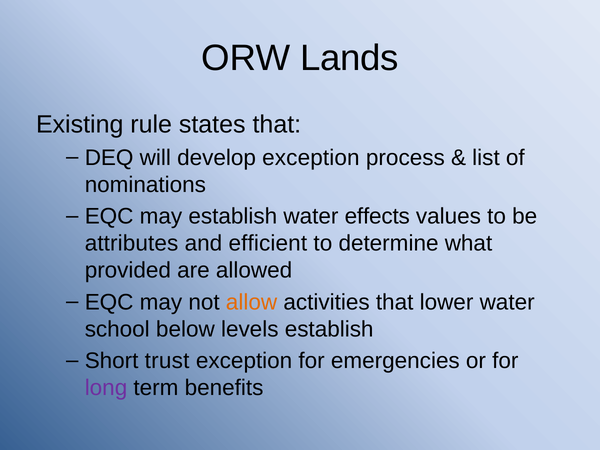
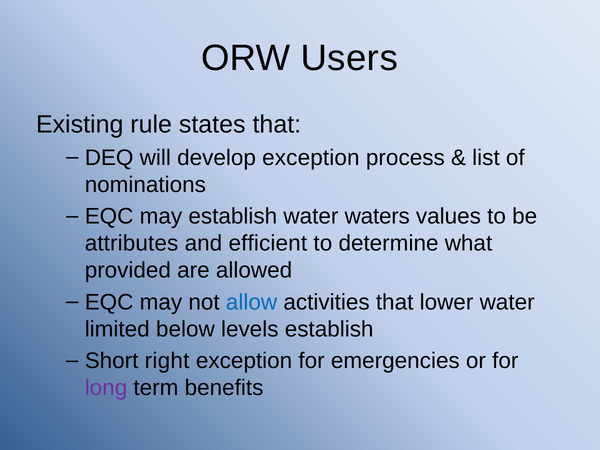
Lands: Lands -> Users (349, 58)
effects: effects -> waters (377, 216)
allow colour: orange -> blue (252, 302)
school: school -> limited (117, 329)
trust: trust -> right (167, 361)
